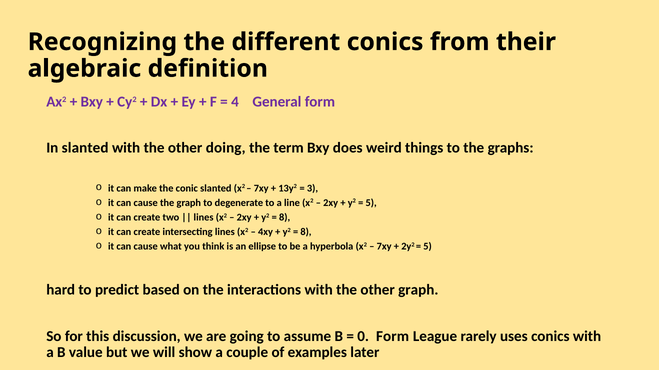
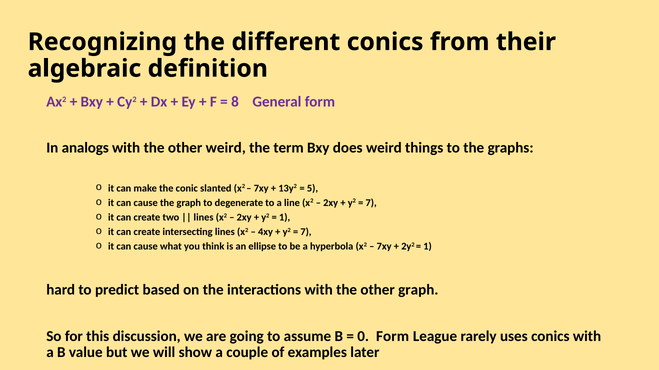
4: 4 -> 8 (235, 102)
In slanted: slanted -> analogs (85, 148)
other doing: doing -> weird (226, 148)
3: 3 -> 5 (313, 189)
5: 5 -> 7 (371, 203)
8: 8 -> 1 (285, 218)
8: 8 -> 7 (306, 232)
5: 5 -> 1 (428, 247)
